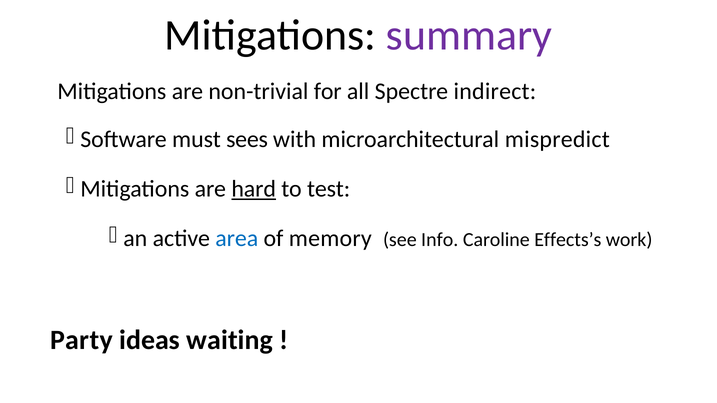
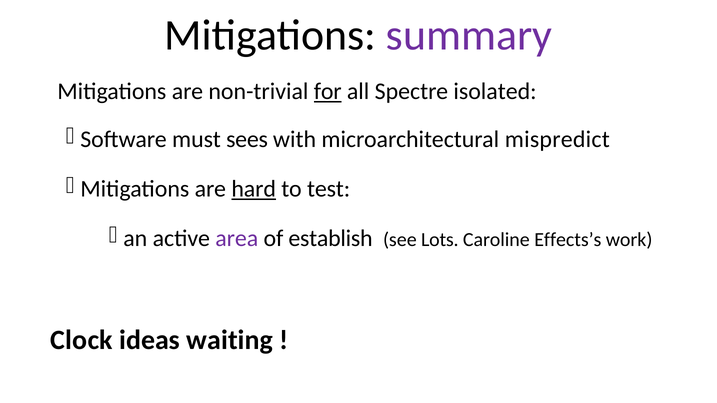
for underline: none -> present (328, 92)
indirect: indirect -> isolated (495, 92)
area colour: blue -> purple (237, 239)
memory: memory -> establish (331, 239)
Info: Info -> Lots (440, 240)
Party: Party -> Clock (82, 340)
